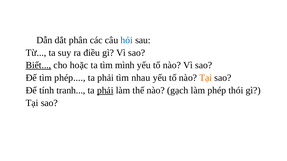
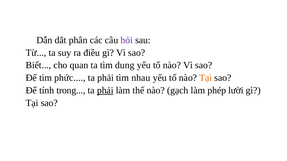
hỏi colour: blue -> purple (127, 40)
Biết underline: present -> none (38, 65)
hoặc: hoặc -> quan (79, 65)
mình: mình -> dung (125, 65)
tìm phép: phép -> phức (70, 78)
tranh: tranh -> trong (71, 91)
thói: thói -> lười (236, 91)
